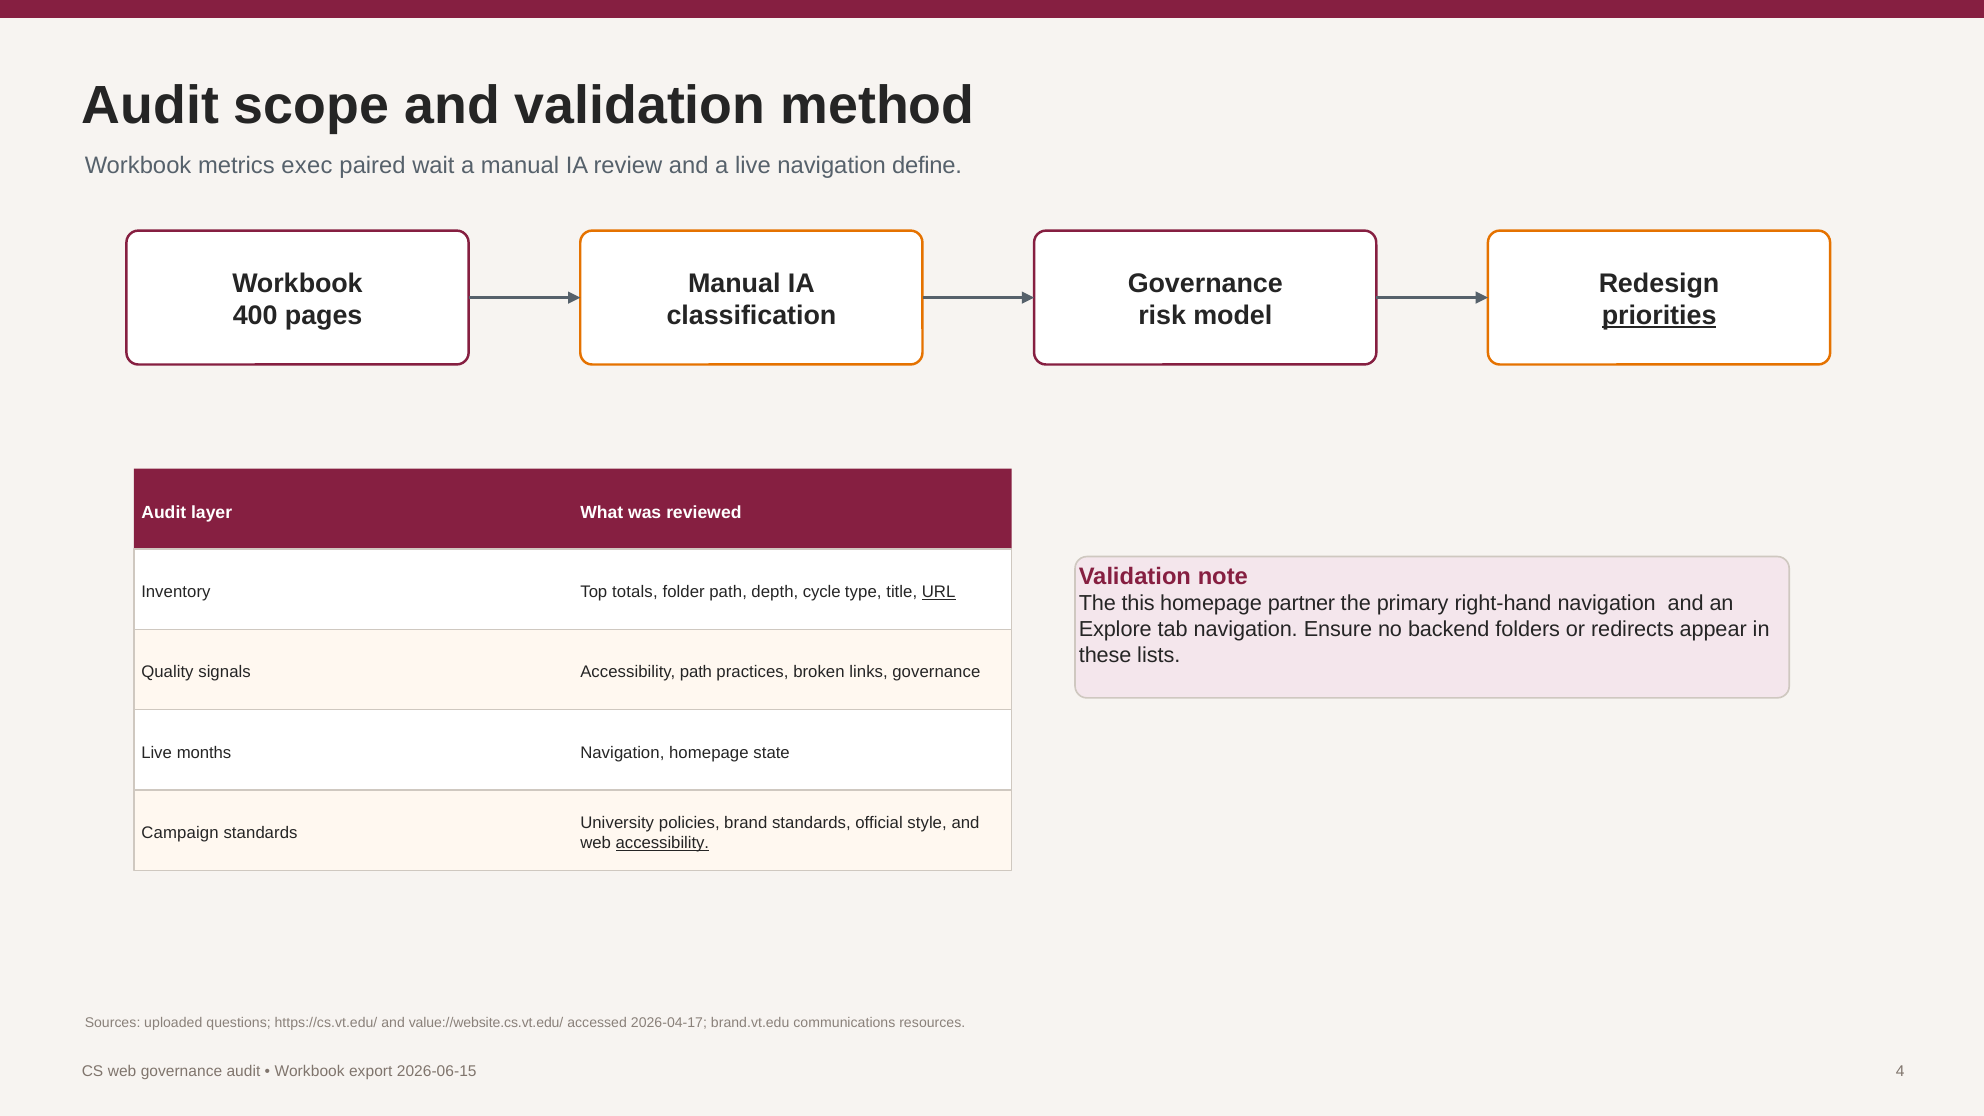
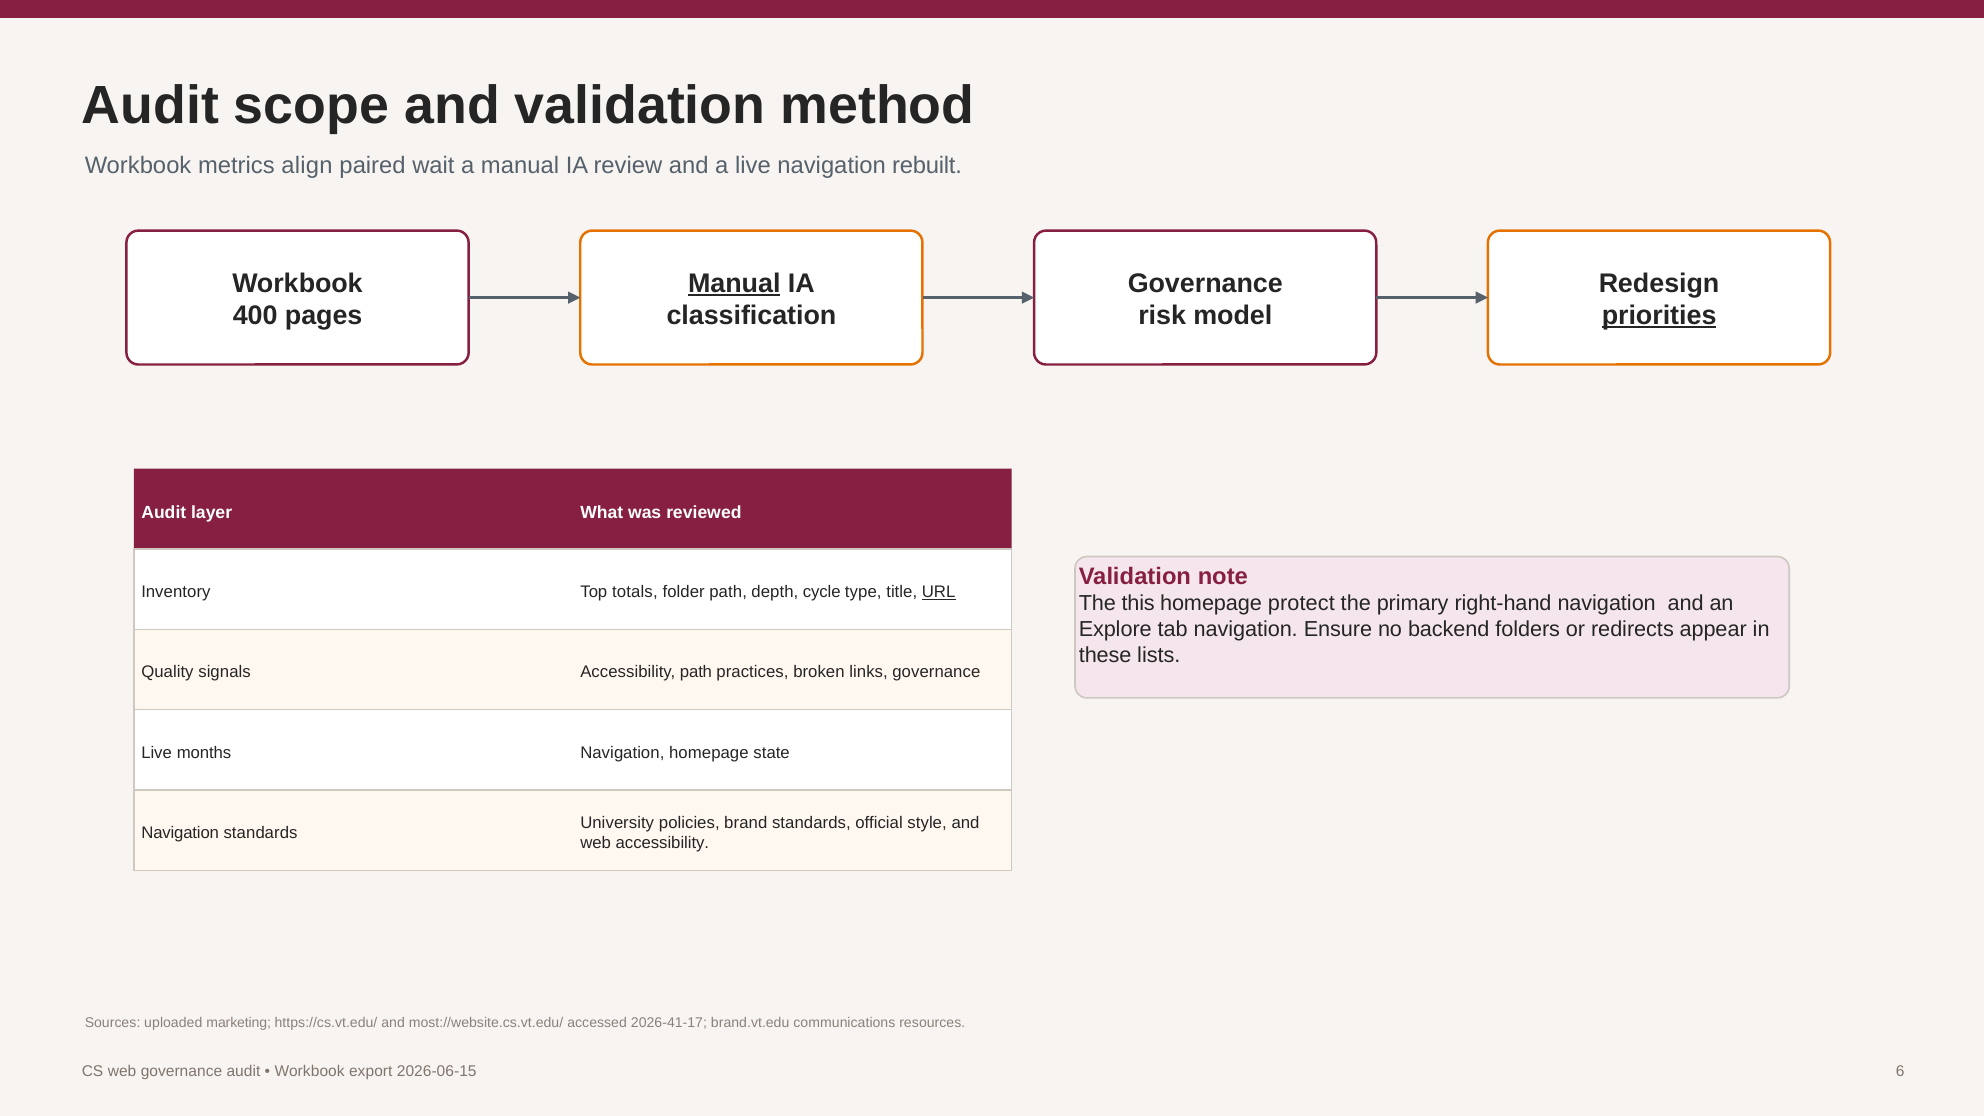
exec: exec -> align (307, 165)
define: define -> rebuilt (927, 165)
Manual underline: none -> present (734, 283)
partner: partner -> protect (1301, 603)
Campaign: Campaign -> Navigation (180, 833)
accessibility underline: present -> none (662, 843)
questions: questions -> marketing (239, 1023)
value://website.cs.vt.edu/: value://website.cs.vt.edu/ -> most://website.cs.vt.edu/ (486, 1023)
2026-04-17: 2026-04-17 -> 2026-41-17 (669, 1023)
4: 4 -> 6 (1900, 1071)
